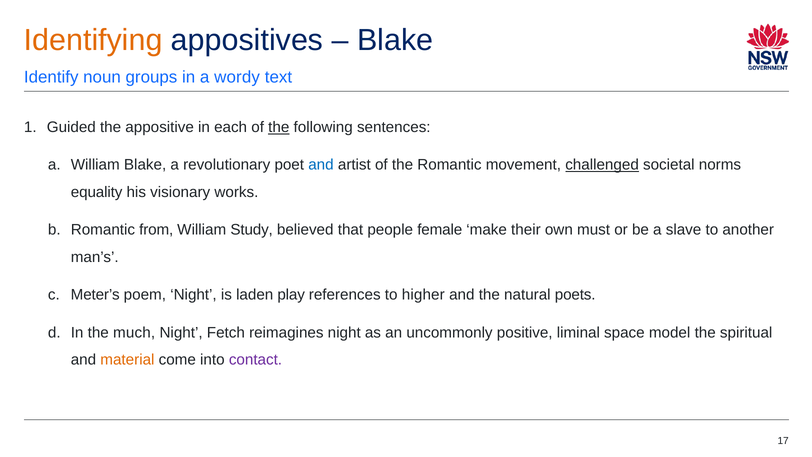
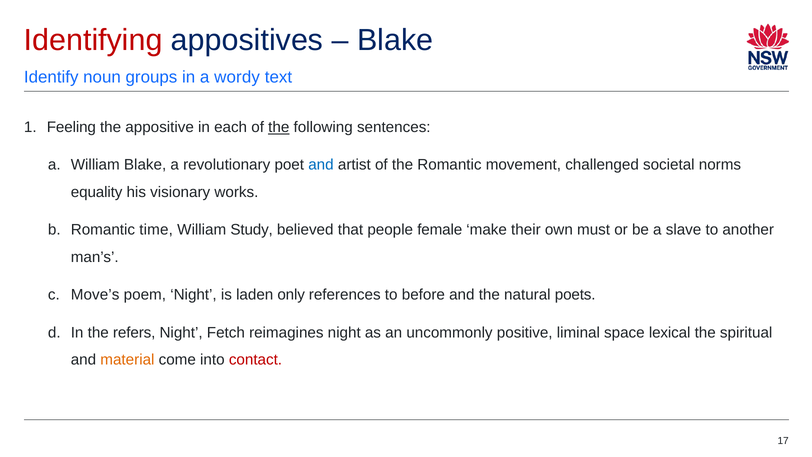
Identifying colour: orange -> red (93, 40)
Guided: Guided -> Feeling (71, 127)
challenged underline: present -> none (602, 165)
from: from -> time (156, 230)
Meter’s: Meter’s -> Move’s (95, 295)
play: play -> only (291, 295)
higher: higher -> before (423, 295)
much: much -> refers (134, 332)
model: model -> lexical (670, 332)
contact colour: purple -> red (255, 360)
